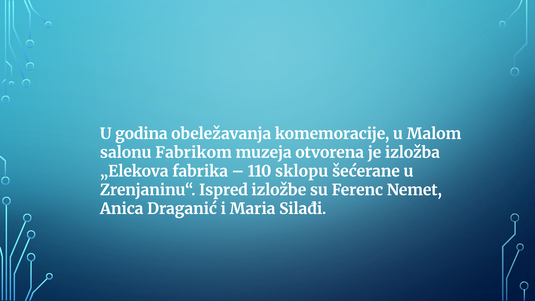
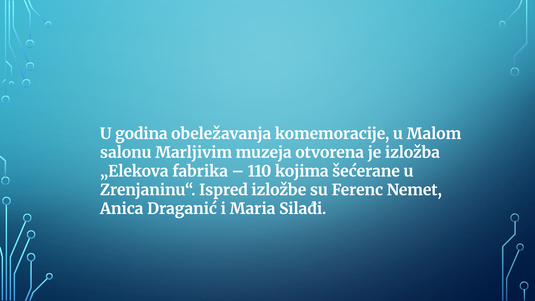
Fabrikom: Fabrikom -> Marljivim (194, 153)
sklopu: sklopu -> kojima (302, 171)
